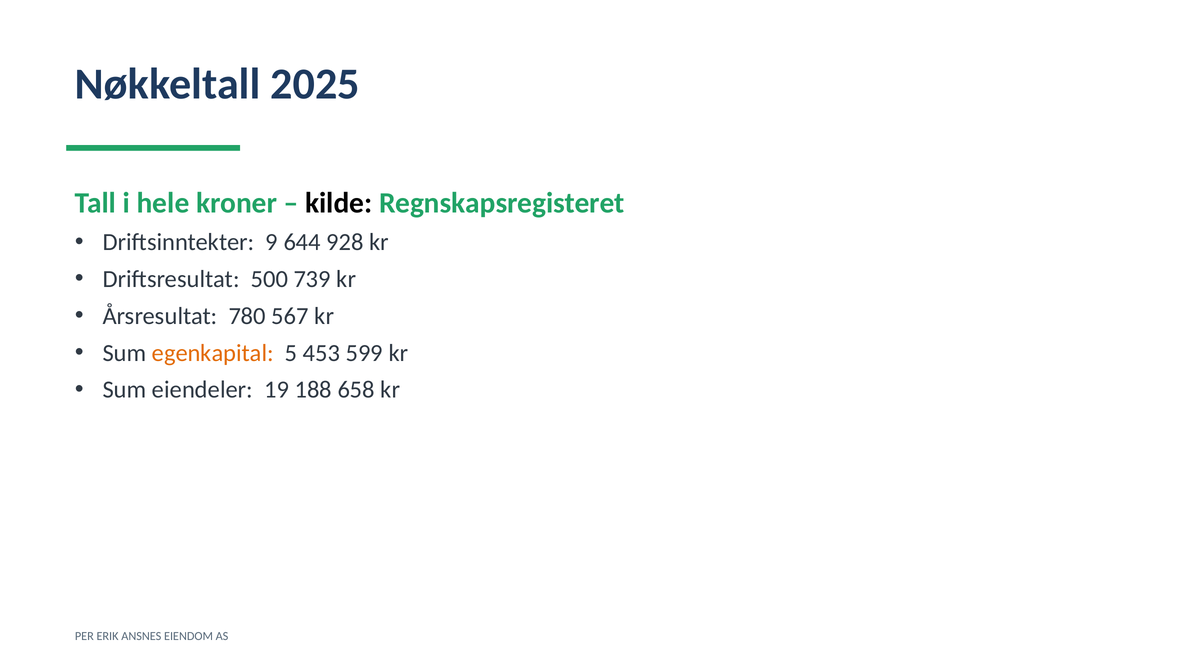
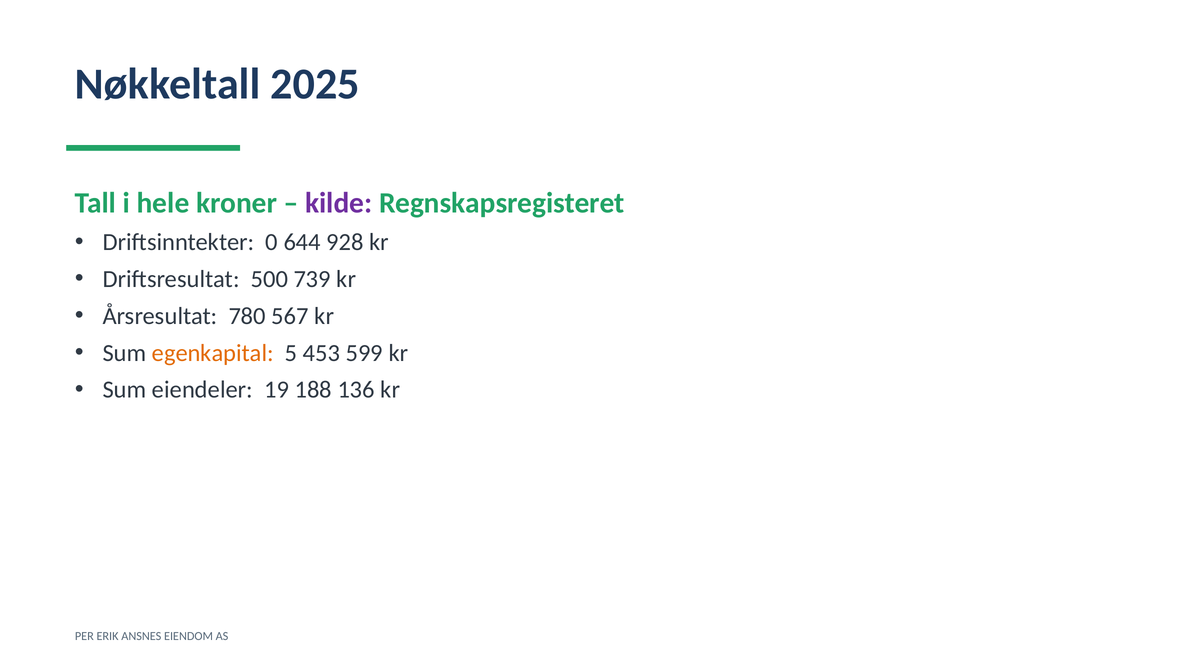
kilde colour: black -> purple (339, 203)
9: 9 -> 0 (272, 242)
658: 658 -> 136 (356, 390)
